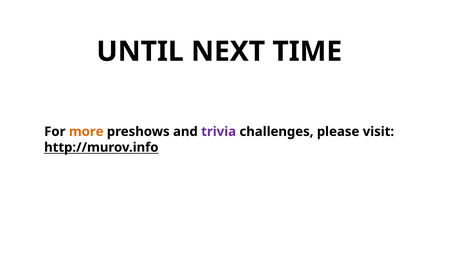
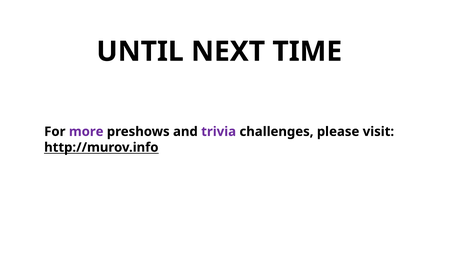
more colour: orange -> purple (86, 132)
